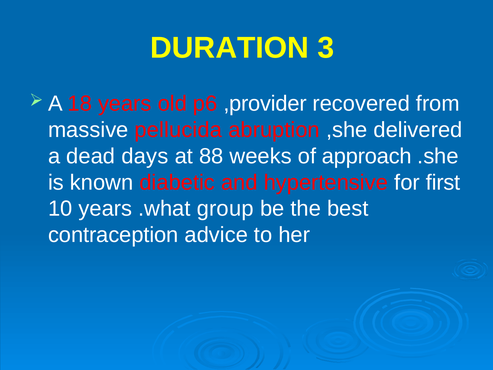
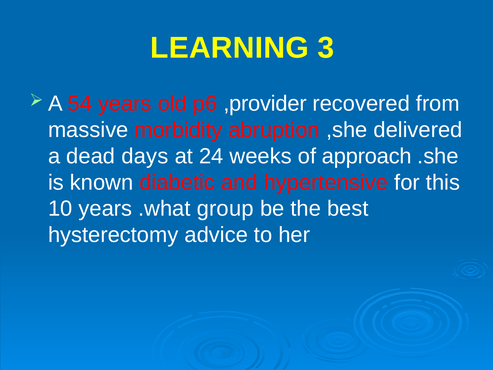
DURATION: DURATION -> LEARNING (229, 48)
18: 18 -> 54 (80, 103)
pellucida: pellucida -> morbidity (179, 130)
88: 88 -> 24 (211, 156)
first: first -> this (443, 182)
contraception: contraception -> hysterectomy (113, 235)
